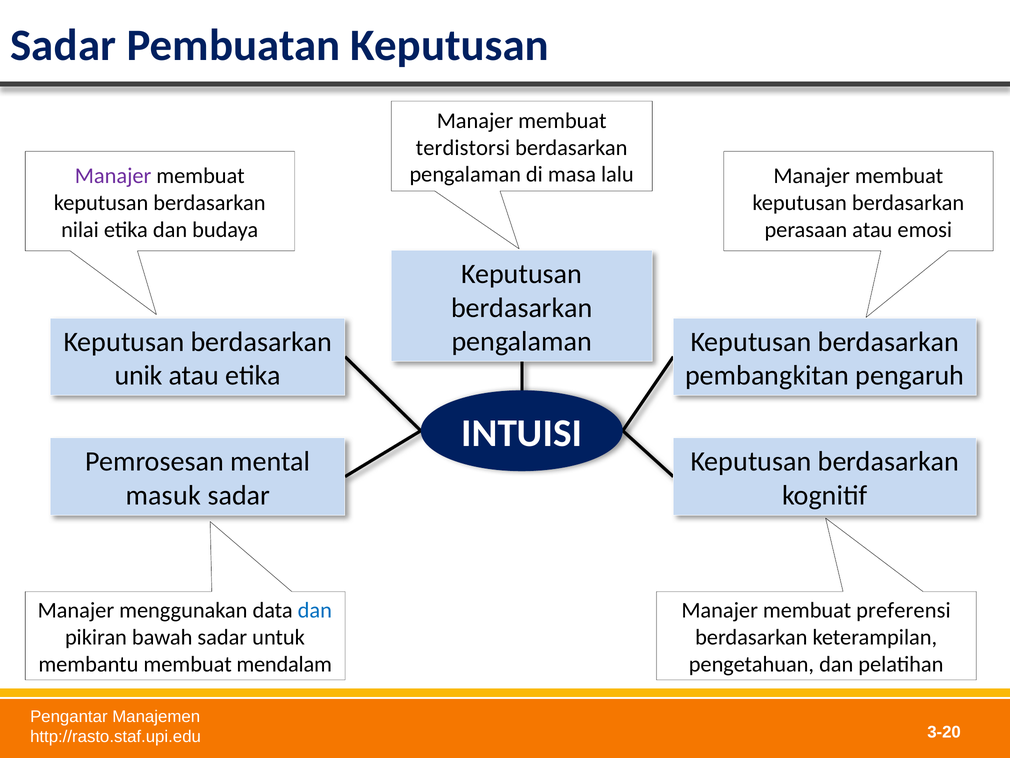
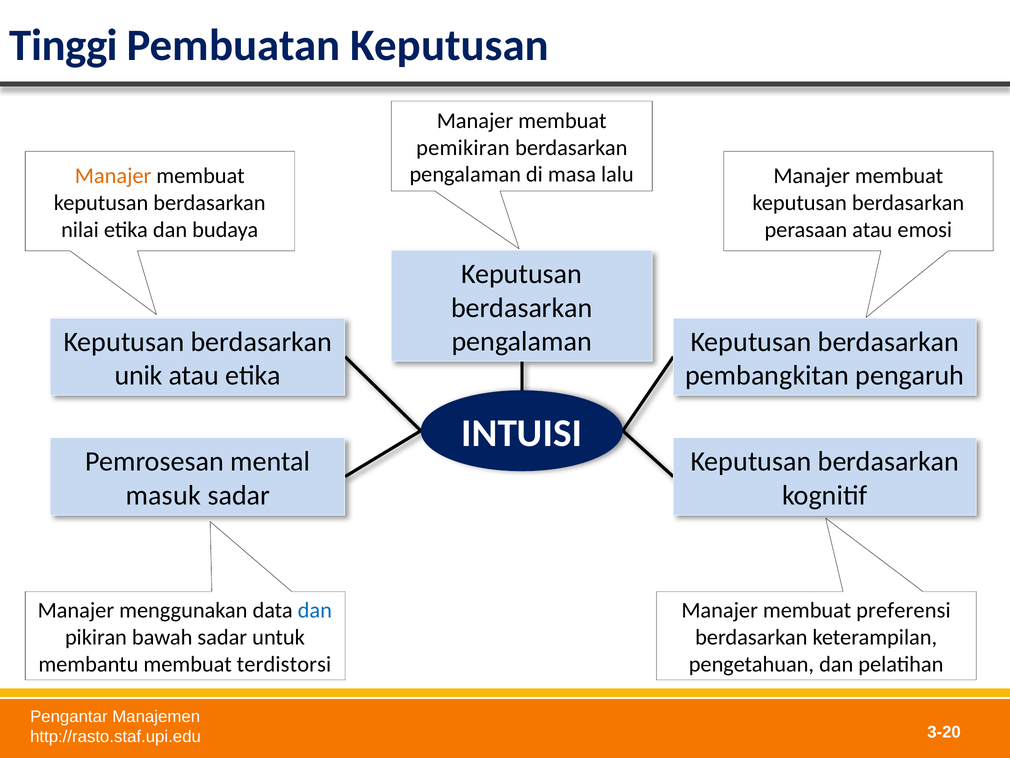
Sadar: Sadar -> Tinggi (64, 45)
terdistorsi: terdistorsi -> pemikiran (463, 148)
Manajer colour: purple -> orange (113, 176)
mendalam: mendalam -> terdistorsi (284, 664)
